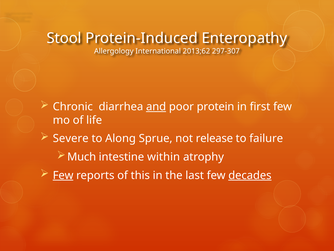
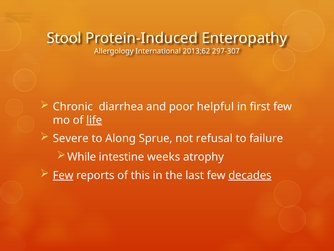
and underline: present -> none (156, 107)
protein: protein -> helpful (215, 107)
life underline: none -> present (94, 120)
release: release -> refusal (214, 138)
Much: Much -> While (82, 157)
within: within -> weeks (164, 157)
